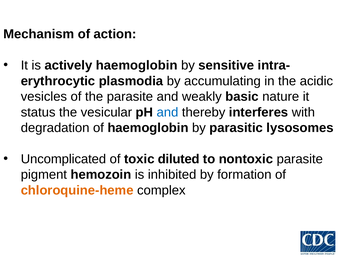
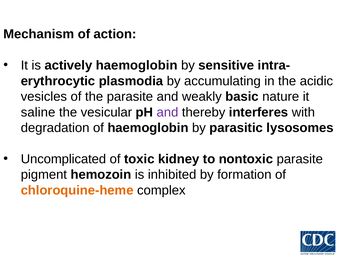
status: status -> saline (38, 112)
and colour: blue -> purple (167, 112)
diluted: diluted -> kidney (179, 159)
